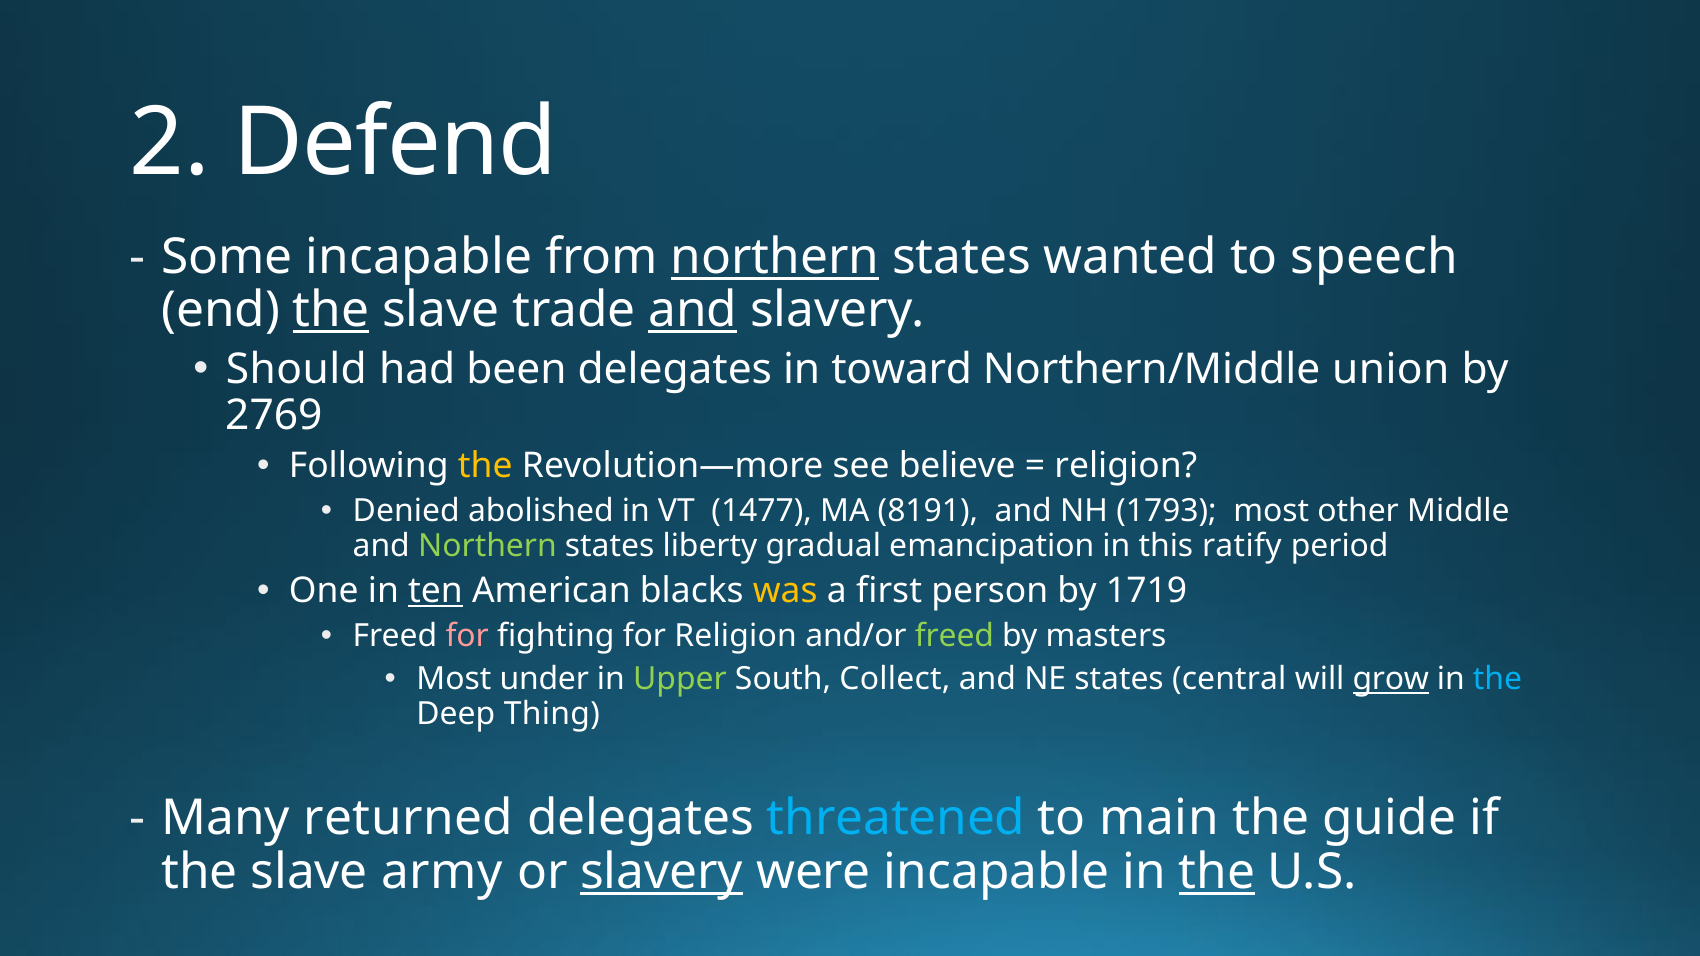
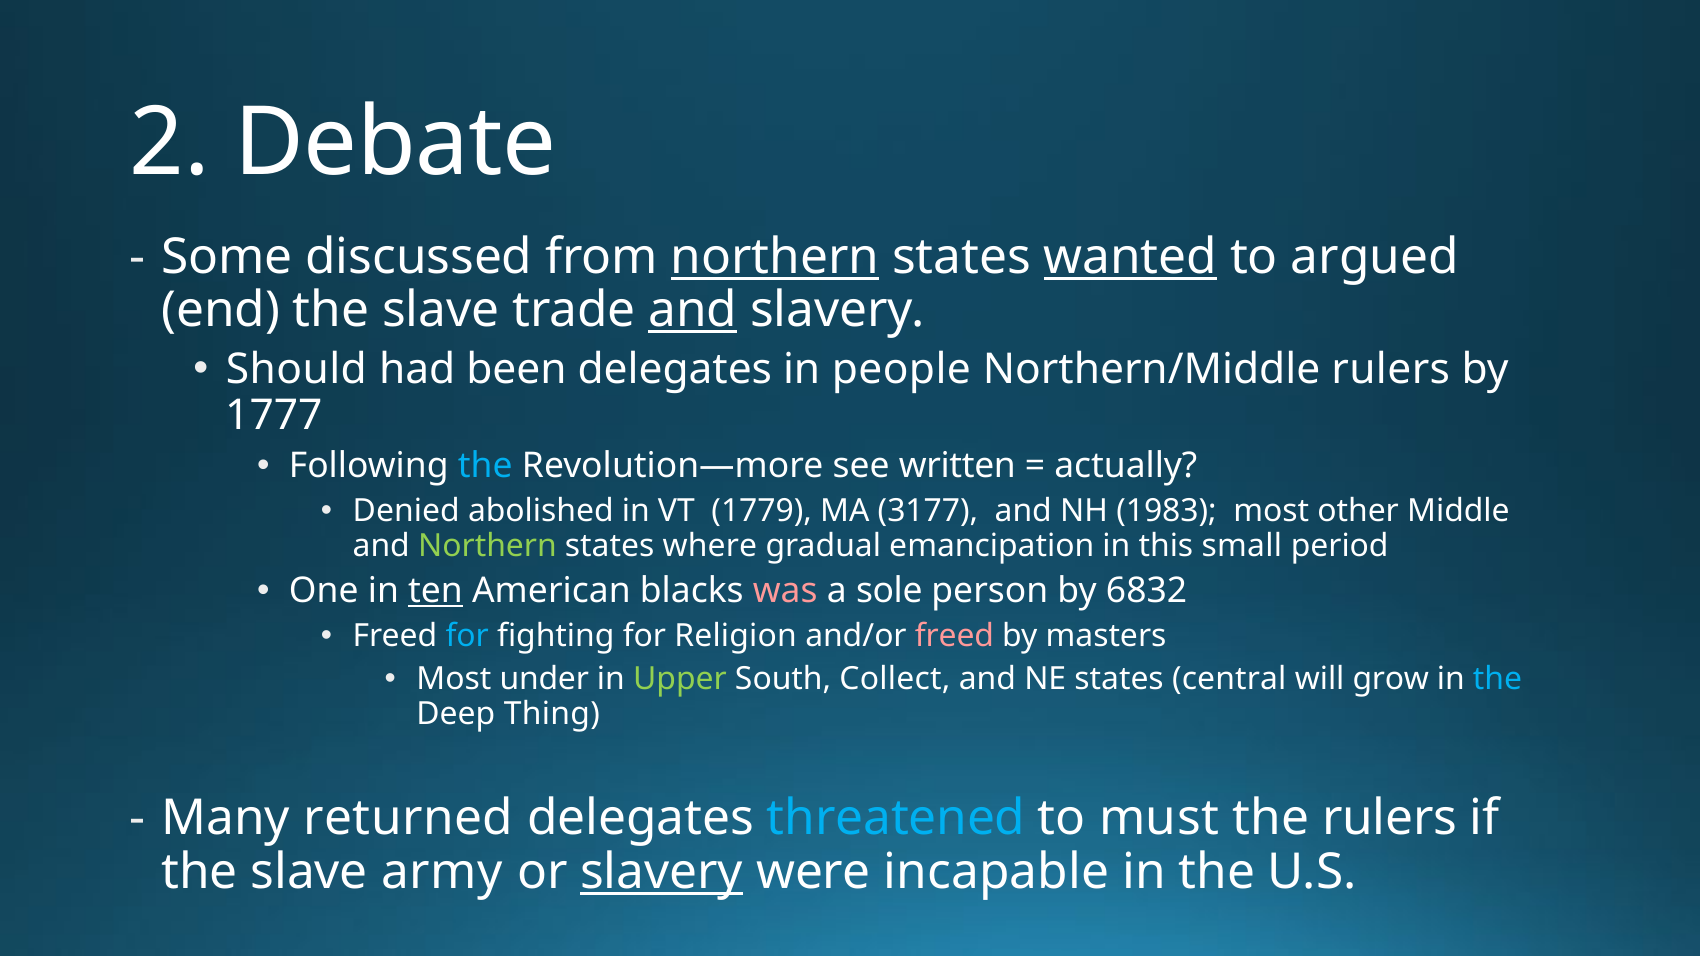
Defend: Defend -> Debate (396, 143)
Some incapable: incapable -> discussed (419, 257)
wanted underline: none -> present (1130, 257)
speech: speech -> argued (1375, 257)
the underline: present -> none (331, 311)
toward: toward -> people (901, 369)
Northern/Middle union: union -> rulers (1391, 369)
2769: 2769 -> 1777 (274, 415)
the colour: yellow -> light blue (485, 466)
believe: believe -> written (957, 466)
religion: religion -> actually (1126, 466)
1477: 1477 -> 1779 (762, 511)
8191: 8191 -> 3177 (928, 511)
1793: 1793 -> 1983 (1167, 511)
liberty: liberty -> where (710, 546)
ratify: ratify -> small (1242, 546)
was colour: yellow -> pink (785, 591)
first: first -> sole (889, 591)
1719: 1719 -> 6832 (1147, 591)
for colour: pink -> light blue (467, 636)
freed colour: light green -> pink (954, 636)
grow underline: present -> none (1391, 679)
main: main -> must (1159, 819)
the guide: guide -> rulers (1390, 819)
the underline: present -> none (1217, 872)
